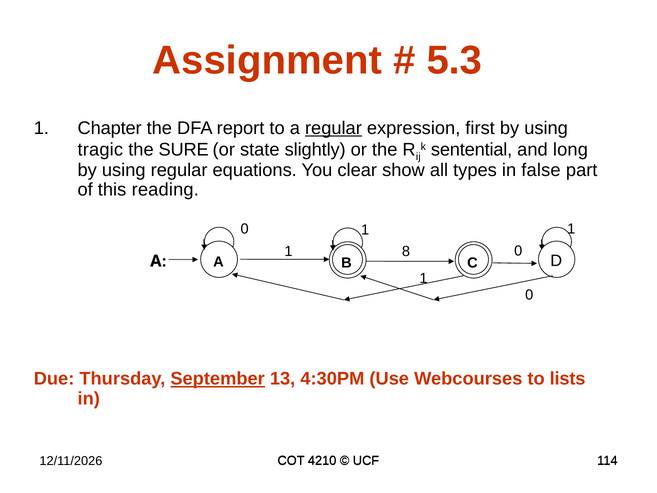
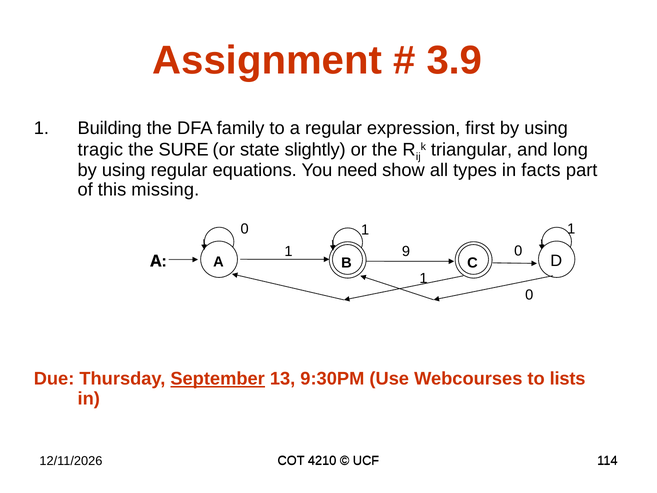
5.3: 5.3 -> 3.9 (454, 60)
Chapter: Chapter -> Building (110, 128)
report: report -> family (241, 128)
regular underline: present -> none (333, 128)
sentential: sentential -> triangular (472, 150)
clear: clear -> need (357, 170)
false: false -> facts (541, 170)
reading: reading -> missing (165, 190)
8: 8 -> 9 (406, 251)
4:30PM: 4:30PM -> 9:30PM (332, 379)
